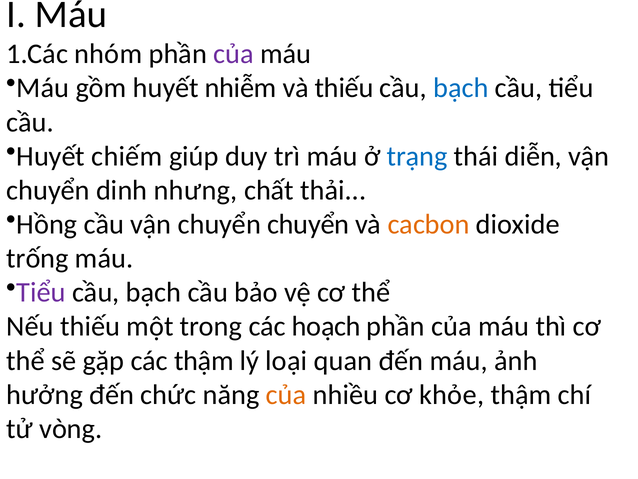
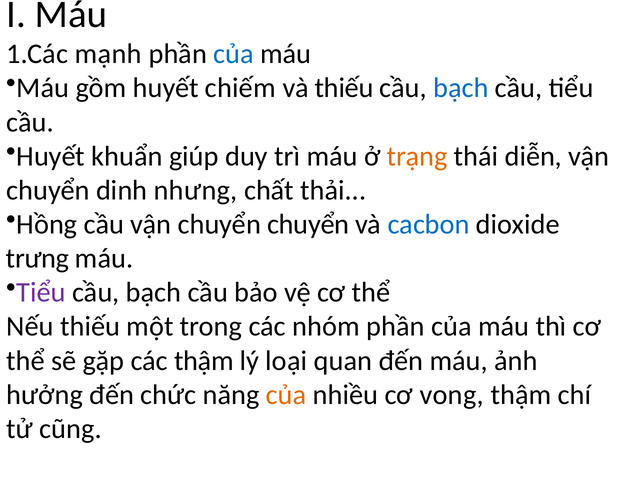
nhóm: nhóm -> mạnh (108, 54)
của colour: purple -> blue (234, 54)
nhiễm: nhiễm -> chiếm (240, 88)
chiếm: chiếm -> khuẩn (127, 156)
trạng colour: blue -> orange (417, 156)
cacbon colour: orange -> blue (429, 224)
trống: trống -> trưng (38, 258)
hoạch: hoạch -> nhóm (326, 326)
khỏe: khỏe -> vong (452, 394)
vòng: vòng -> cũng (71, 428)
